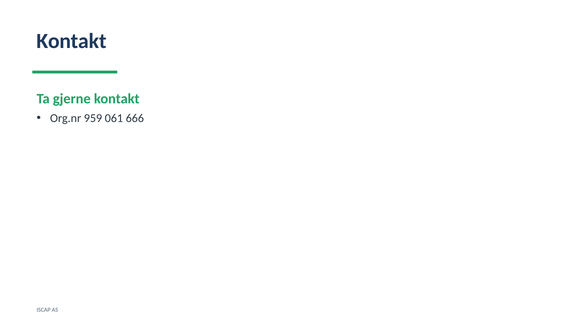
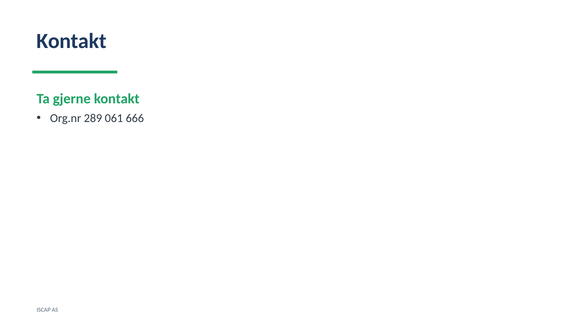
959: 959 -> 289 (93, 118)
